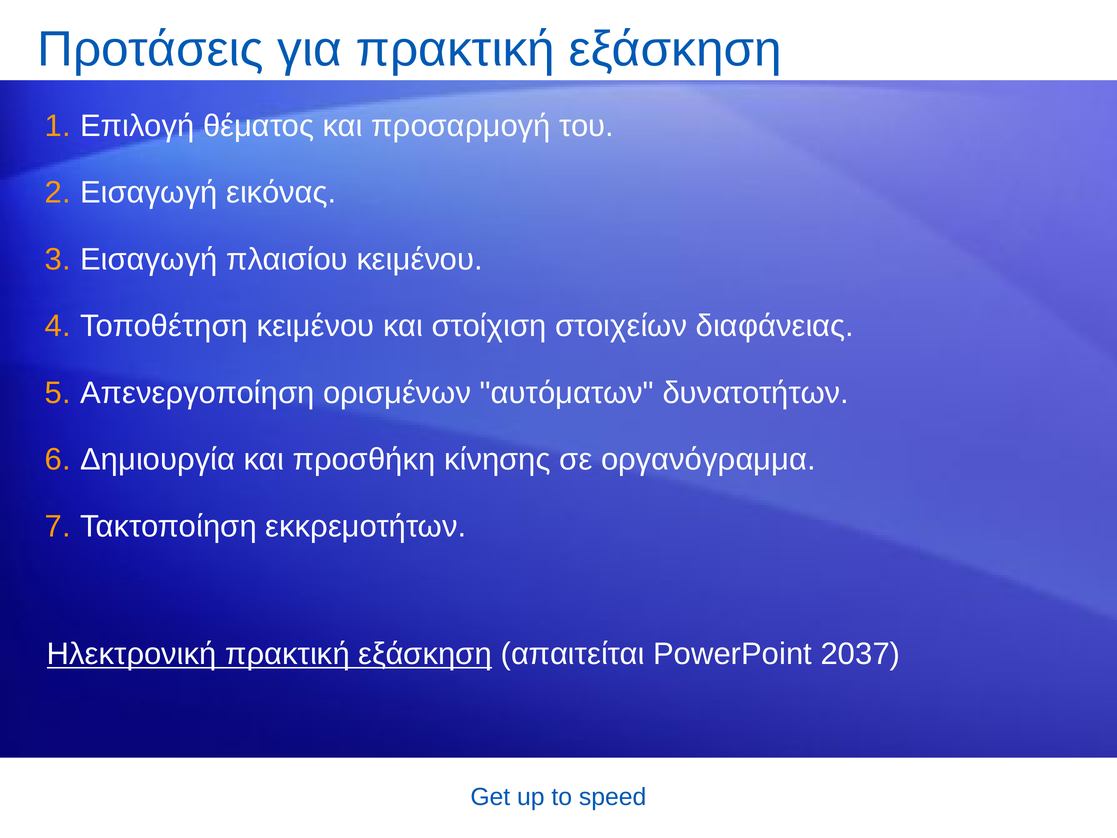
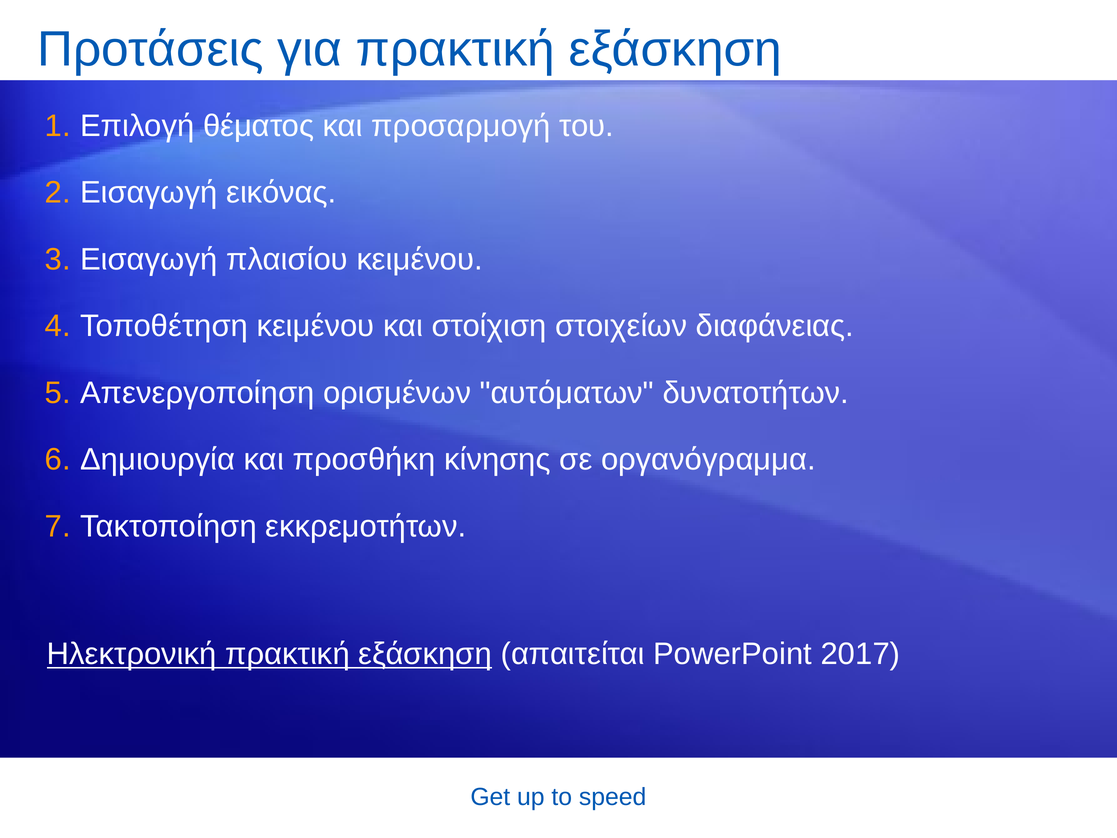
2037: 2037 -> 2017 (860, 654)
